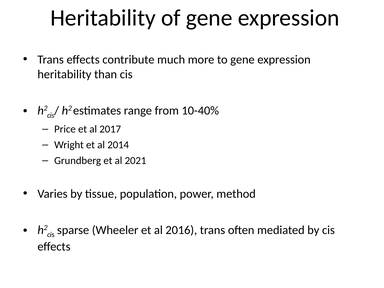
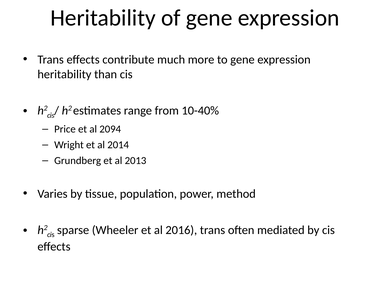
2017: 2017 -> 2094 (110, 129)
2021: 2021 -> 2013 (136, 161)
